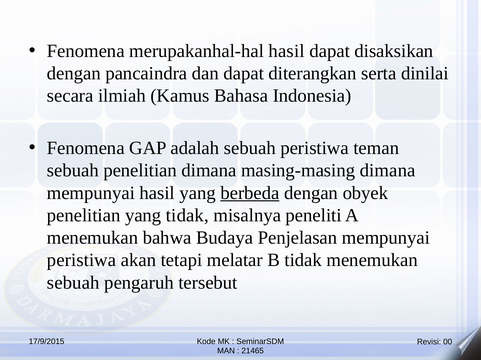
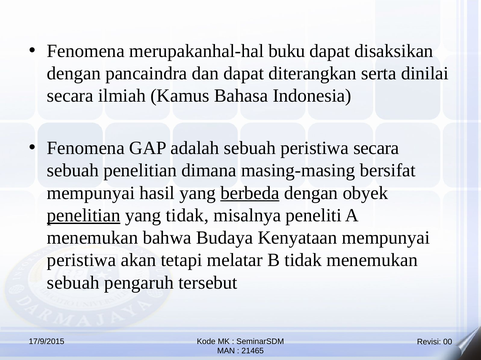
merupakanhal-hal hasil: hasil -> buku (287, 51)
peristiwa teman: teman -> secara (376, 148)
masing-masing dimana: dimana -> bersifat (388, 171)
penelitian underline: none -> present (84, 216)
Penjelasan: Penjelasan -> Kenyataan (298, 238)
